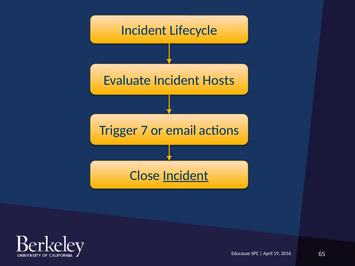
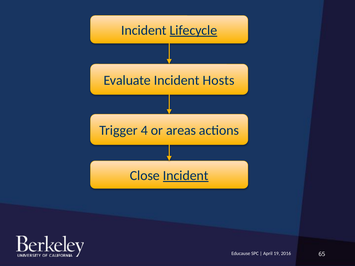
Lifecycle underline: none -> present (193, 30)
7: 7 -> 4 (144, 130)
email: email -> areas (181, 130)
